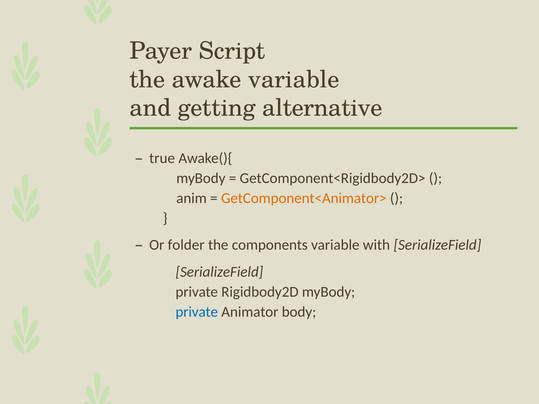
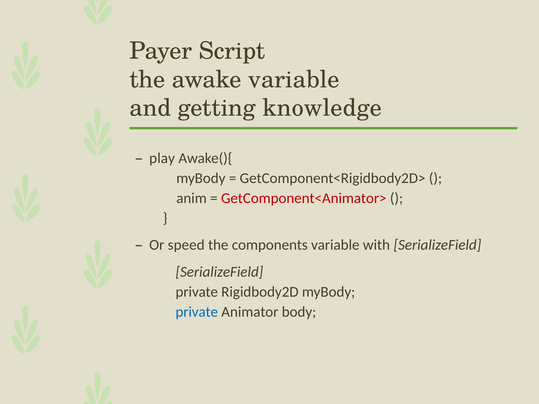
alternative: alternative -> knowledge (322, 108)
true: true -> play (162, 158)
GetComponent<Animator> colour: orange -> red (304, 198)
folder: folder -> speed (186, 245)
